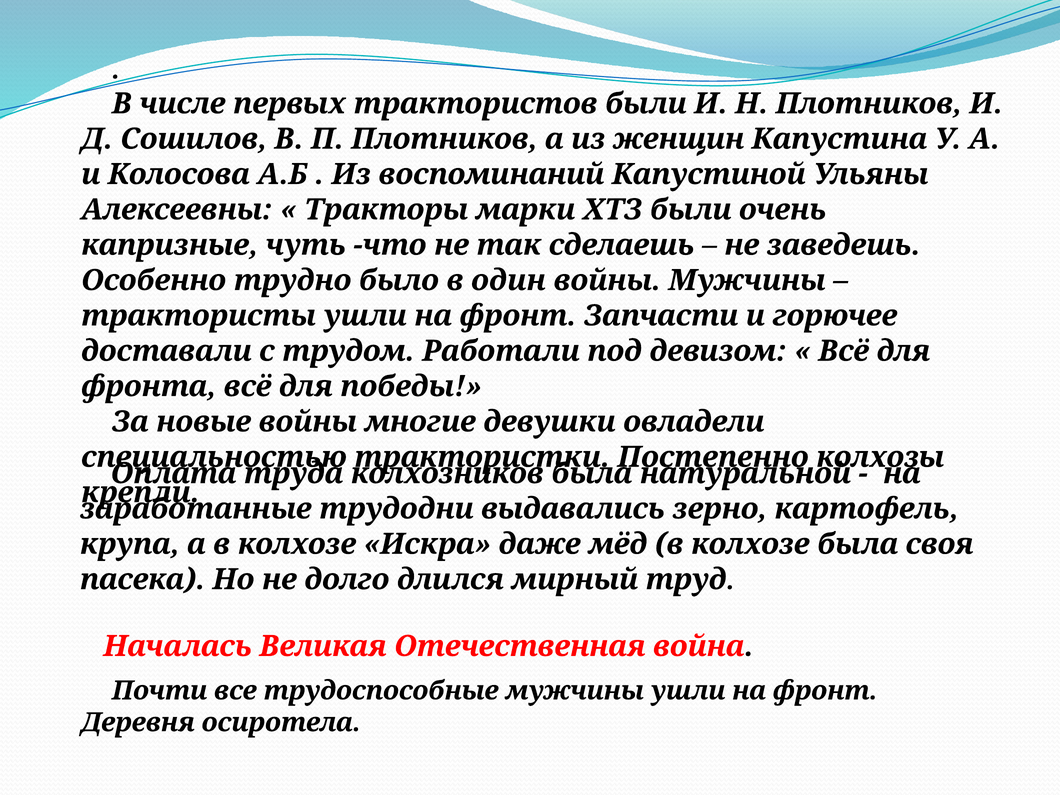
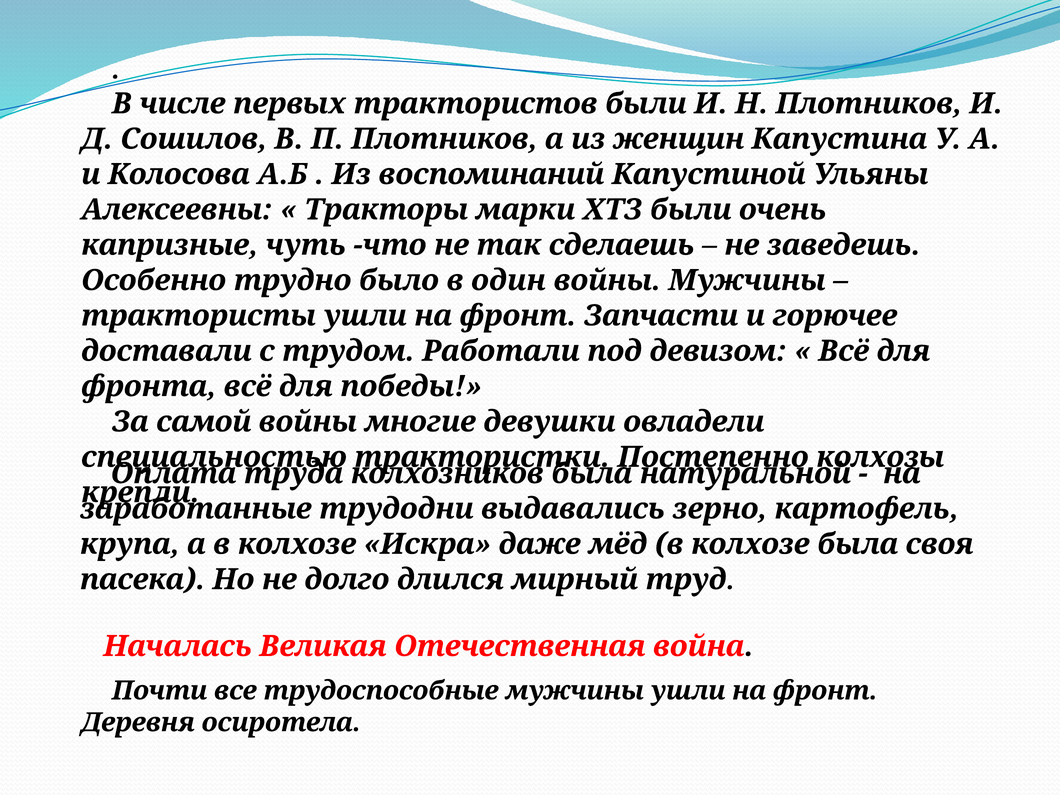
новые: новые -> самой (204, 422)
